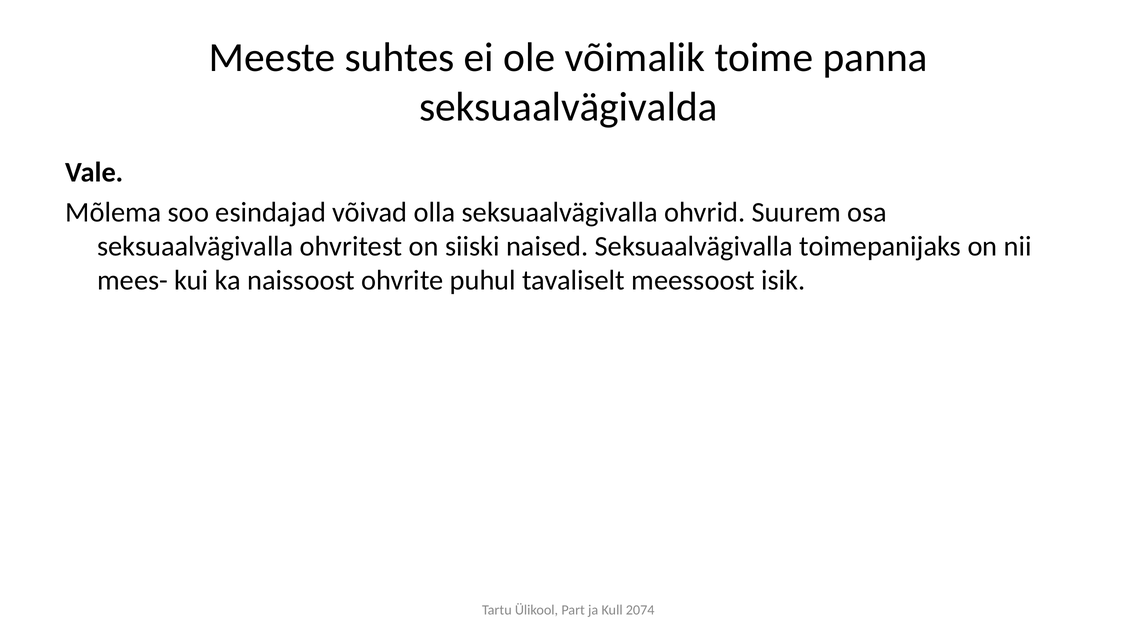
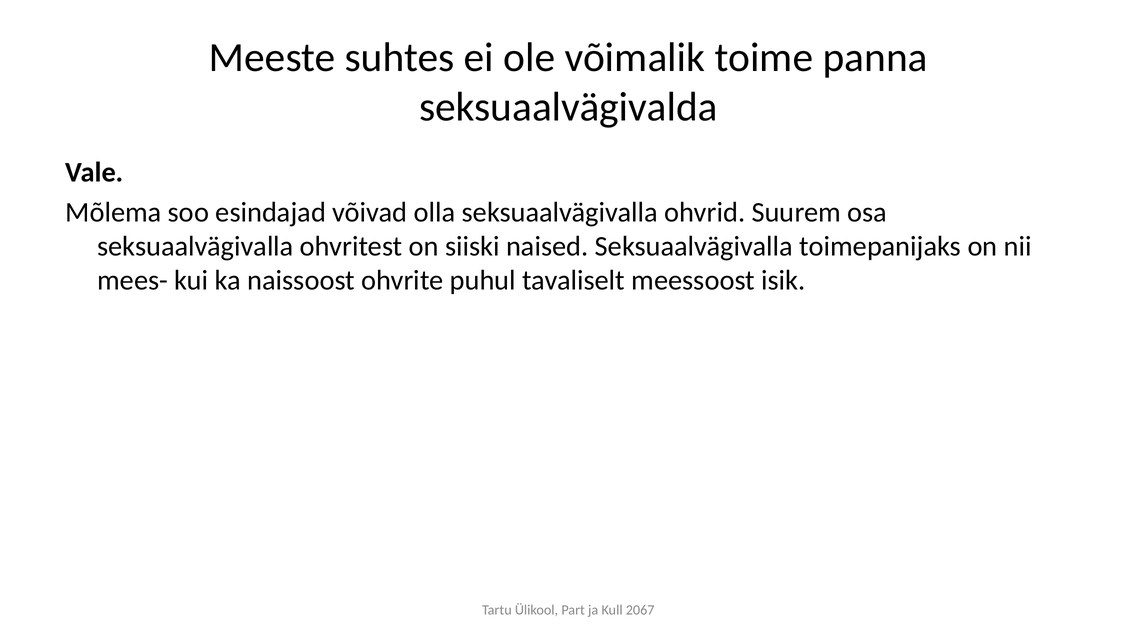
2074: 2074 -> 2067 (640, 611)
